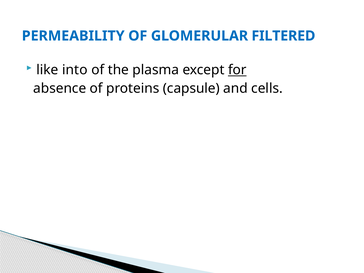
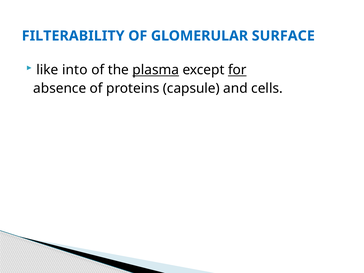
PERMEABILITY: PERMEABILITY -> FILTERABILITY (73, 36)
FILTERED: FILTERED -> SURFACE (283, 36)
plasma underline: none -> present (156, 70)
